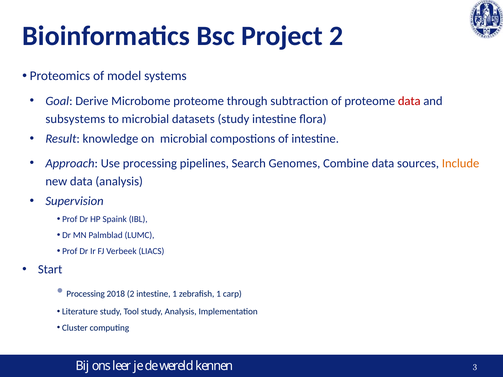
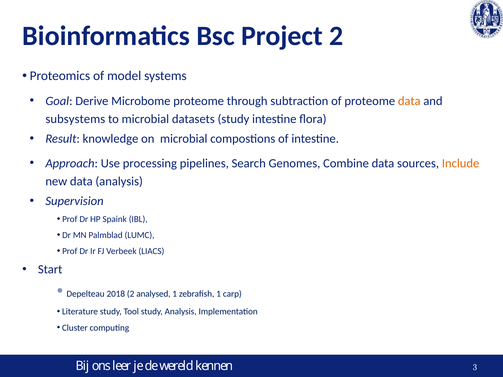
data colour: red -> orange (409, 101)
Processing: Processing -> Depelteau (86, 294)
2 intestine: intestine -> analysed (153, 294)
